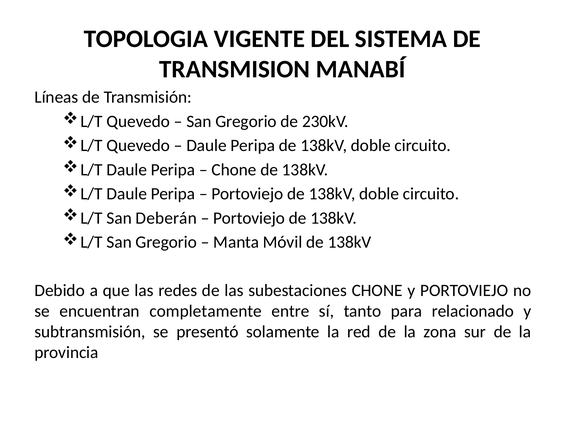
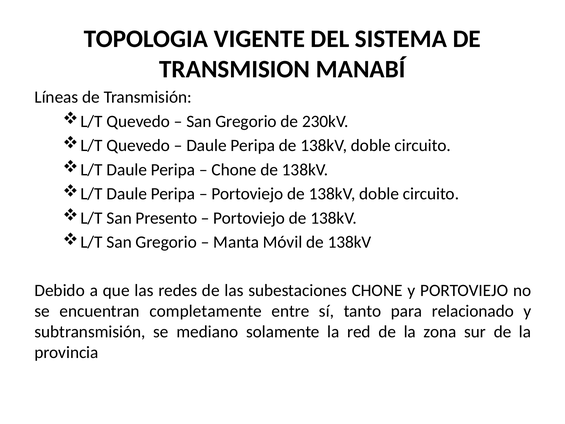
Deberán: Deberán -> Presento (166, 218)
presentó: presentó -> mediano (207, 332)
